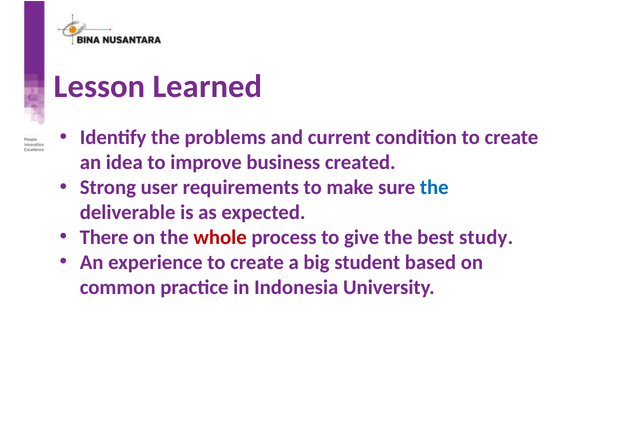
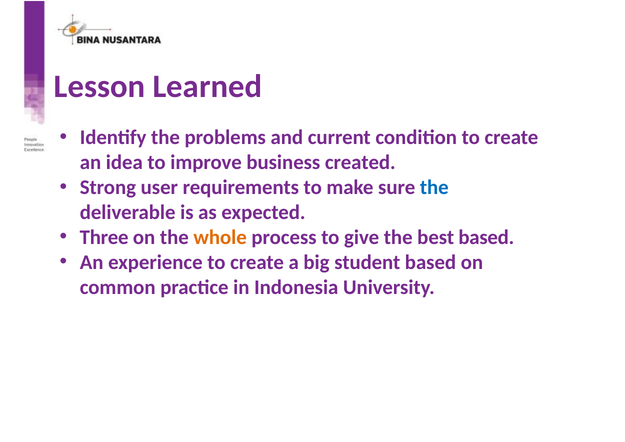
There: There -> Three (104, 237)
whole colour: red -> orange (220, 237)
best study: study -> based (486, 237)
